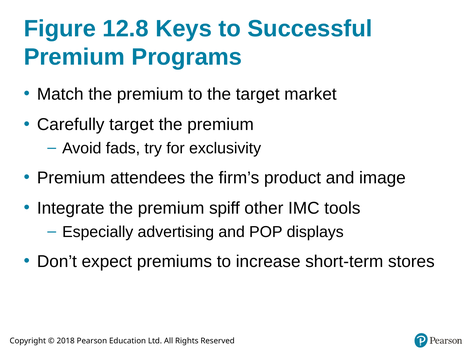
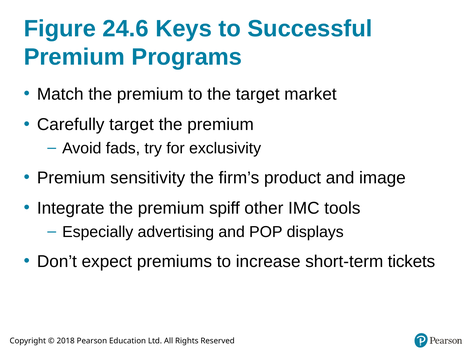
12.8: 12.8 -> 24.6 (126, 29)
attendees: attendees -> sensitivity (148, 178)
stores: stores -> tickets (411, 262)
